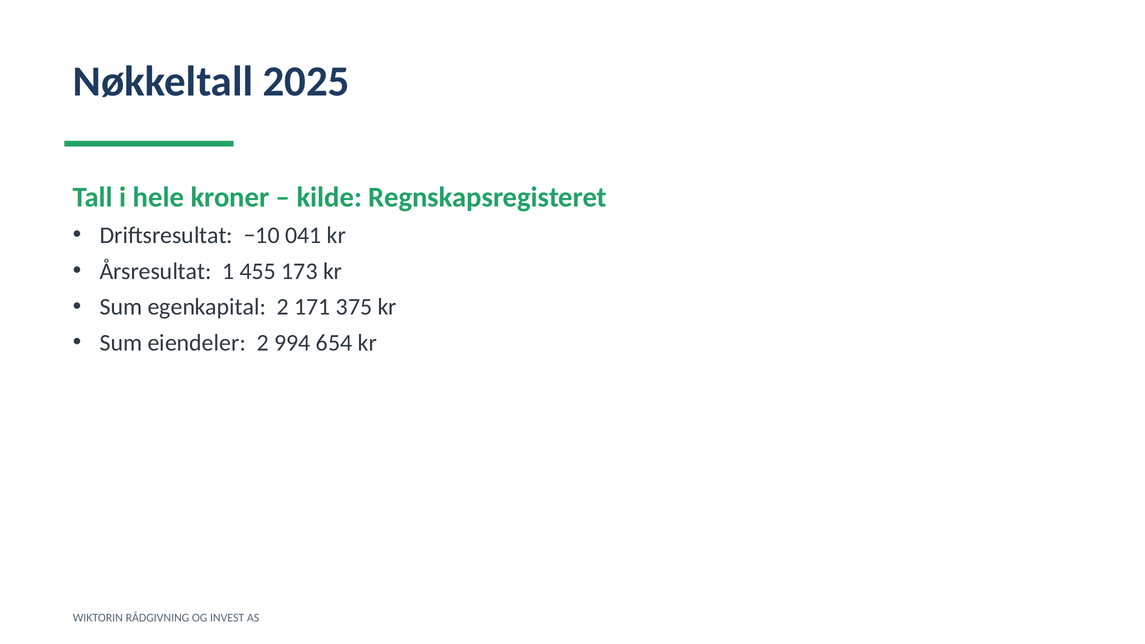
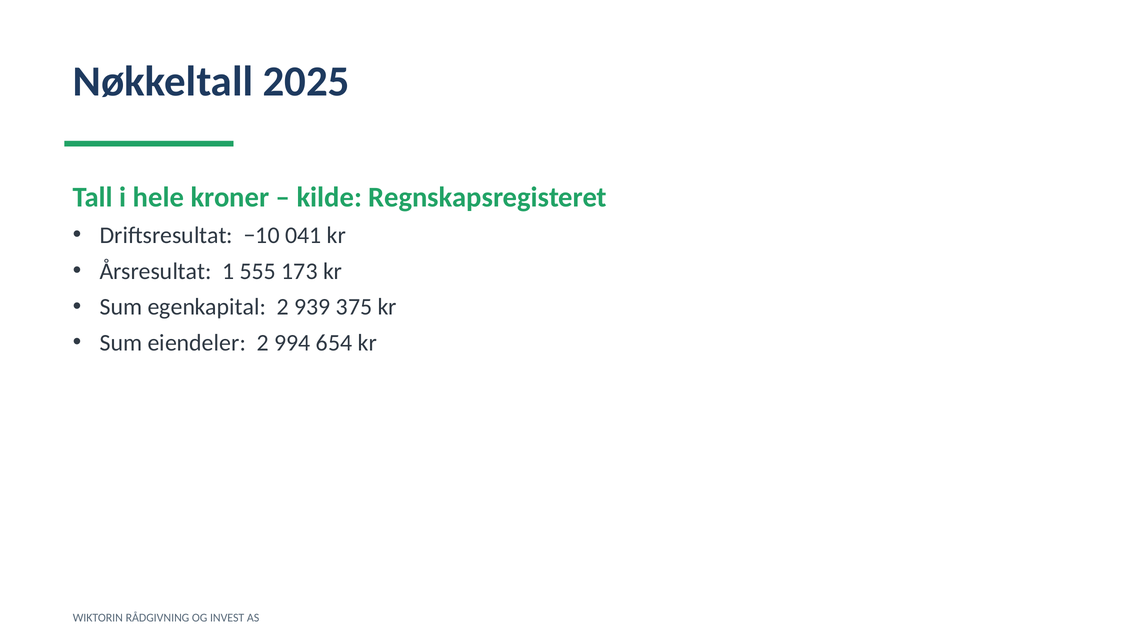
455: 455 -> 555 (258, 271)
171: 171 -> 939 (312, 307)
